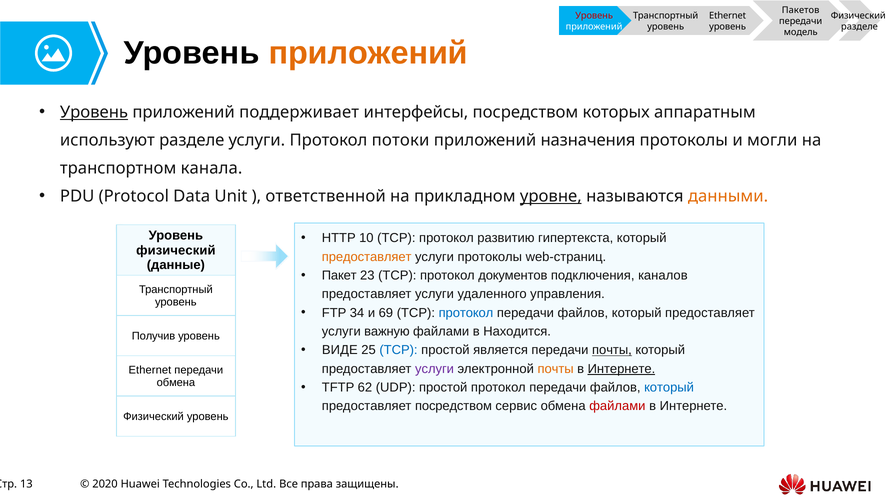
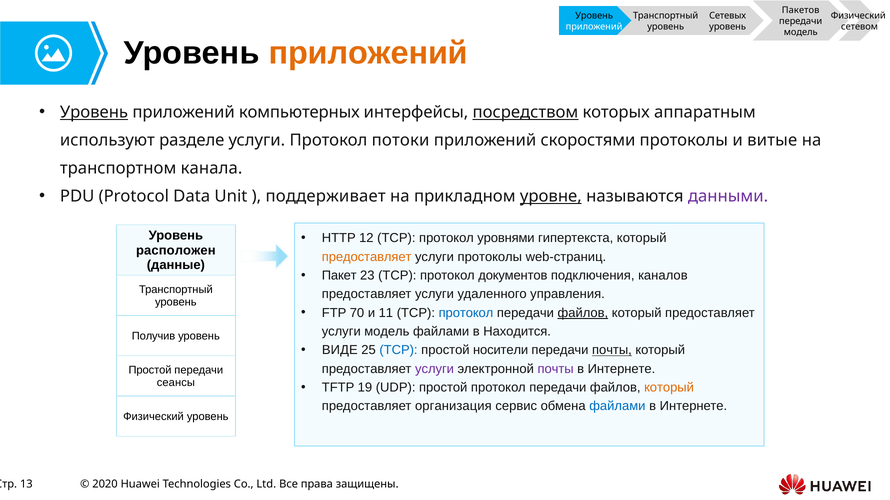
Уровень colour: red -> black (594, 16)
Ethernet: Ethernet -> Сетевых (728, 16)
разделе: разделе -> сетевом (859, 27)
поддерживает: поддерживает -> компьютерных (299, 112)
посредством underline: none -> present (525, 112)
назначения: назначения -> скоростями (588, 140)
могли: могли -> витые (772, 140)
ответственной: ответственной -> поддерживает (326, 197)
данными colour: orange -> purple (728, 197)
10: 10 -> 12 (366, 238)
развитию: развитию -> уровнями (506, 238)
физический: физический -> расположен (176, 251)
34: 34 -> 70 (357, 313)
69: 69 -> 11 (386, 313)
файлов underline: none -> present (583, 313)
услуги важную: важную -> модель (387, 332)
является: является -> носители (501, 351)
почты colour: orange -> purple (556, 369)
Интернете underline: present -> none (621, 369)
Ethernet: Ethernet -> Простой (150, 370)
обмена: обмена -> сеансы (176, 383)
62: 62 -> 19 (365, 388)
который colour: blue -> orange (669, 388)
предоставляет посредством: посредством -> организация (453, 407)
файлами colour: red -> blue (617, 407)
